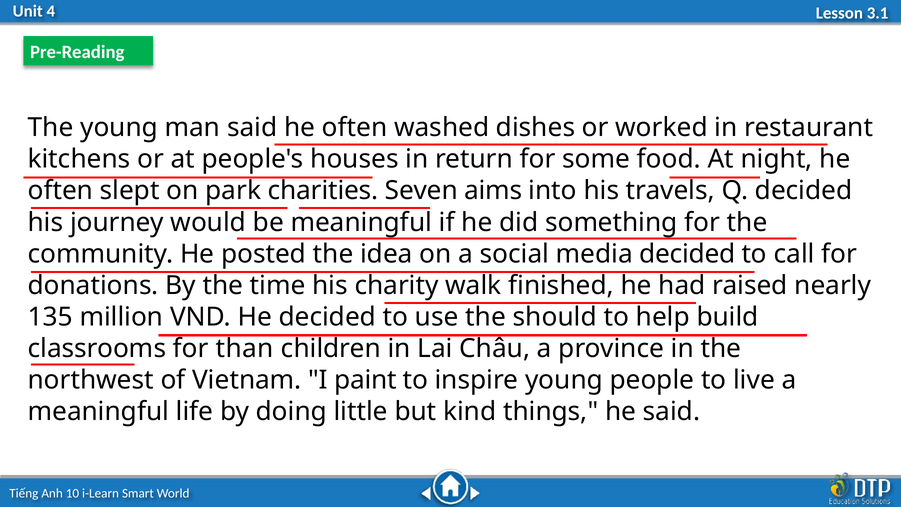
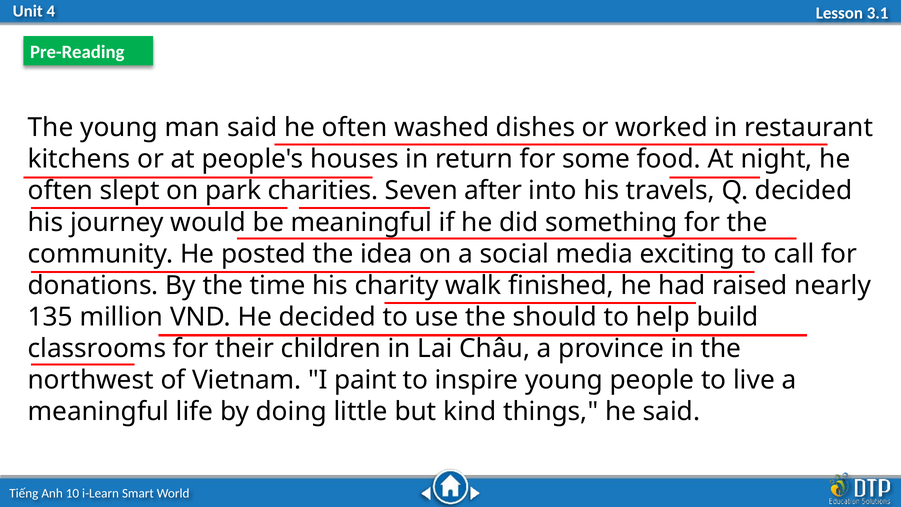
aims: aims -> after (493, 191)
media decided: decided -> exciting (687, 254)
than: than -> their (245, 348)
